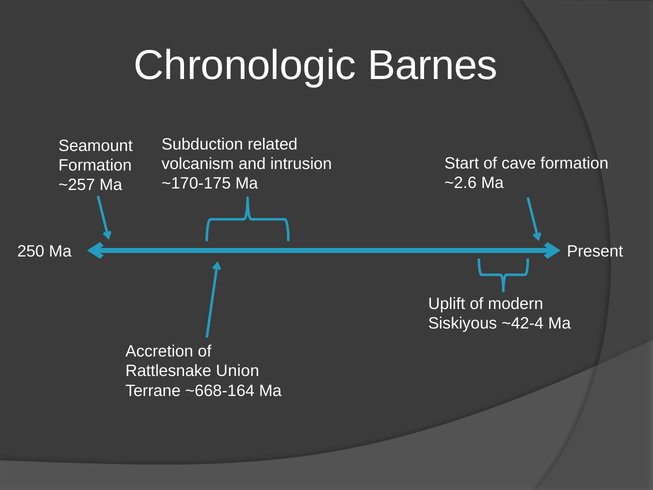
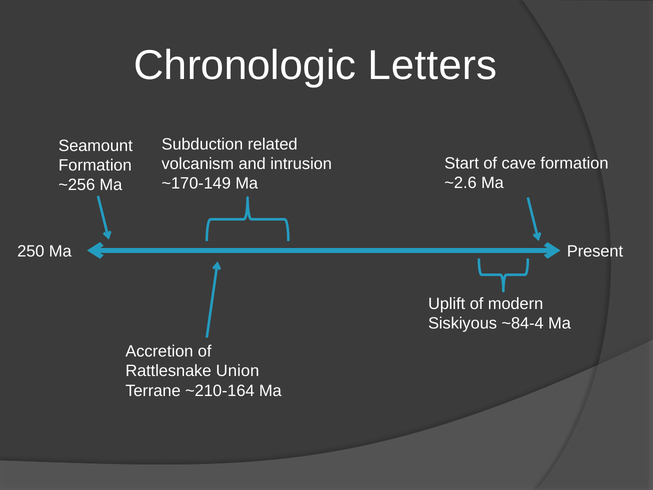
Barnes: Barnes -> Letters (432, 65)
~170-175: ~170-175 -> ~170-149 (196, 183)
~257: ~257 -> ~256 (77, 185)
~42-4: ~42-4 -> ~84-4 (523, 323)
~668-164: ~668-164 -> ~210-164 (220, 391)
